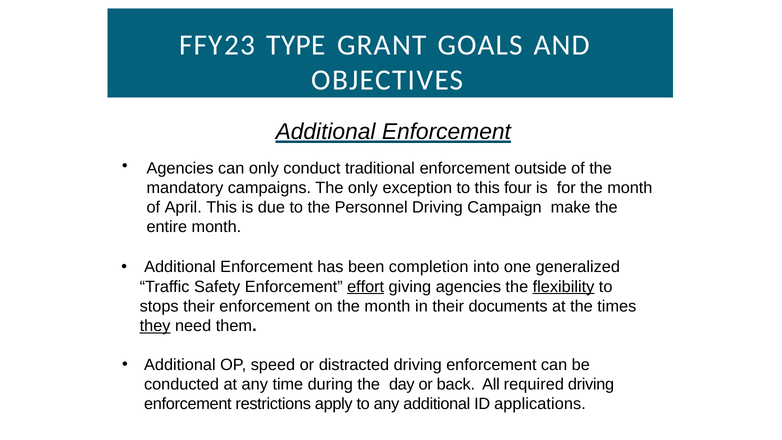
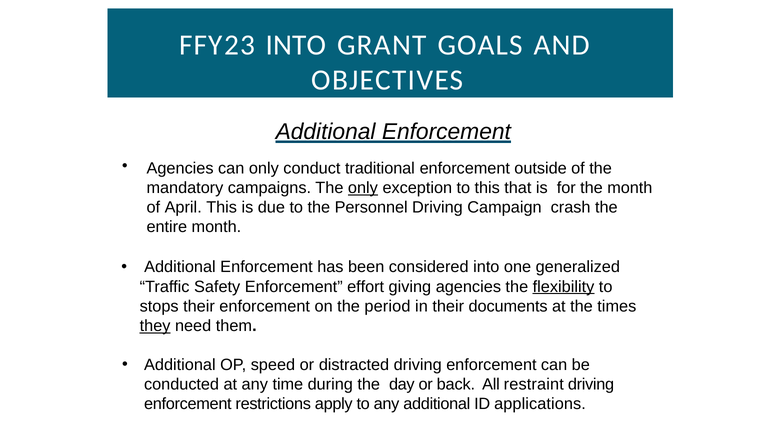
FFY23 TYPE: TYPE -> INTO (296, 45)
only underline: none -> present (363, 188)
four: four -> that (518, 188)
make: make -> crash (571, 207)
completion: completion -> considered (429, 267)
effort underline: present -> none (366, 287)
on the month: month -> period (387, 306)
required: required -> restraint (534, 384)
